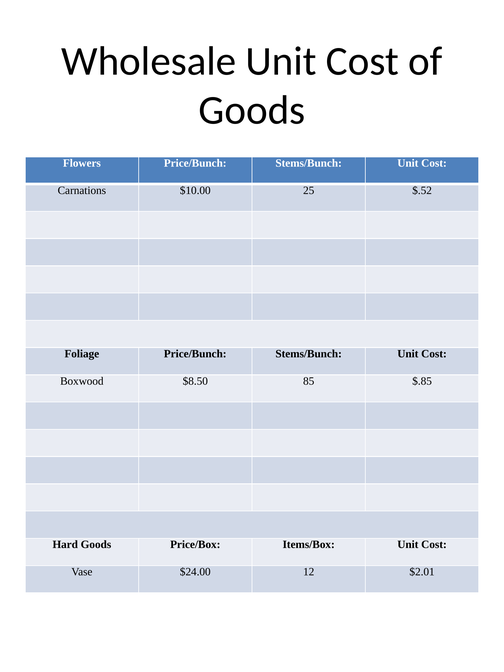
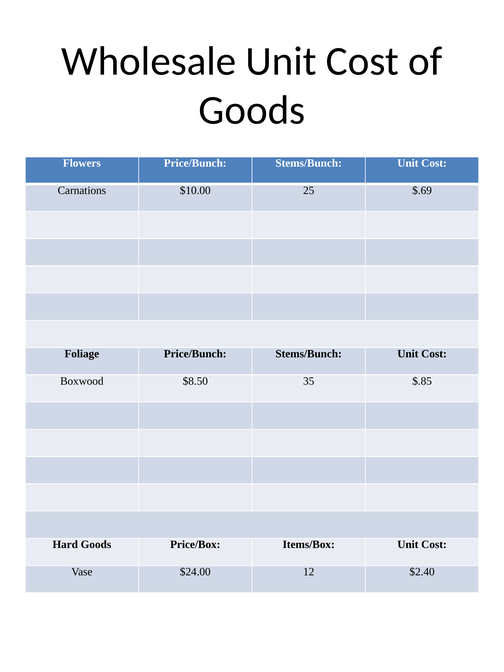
$.52: $.52 -> $.69 (422, 190)
85: 85 -> 35 (309, 381)
$2.01: $2.01 -> $2.40 (422, 572)
